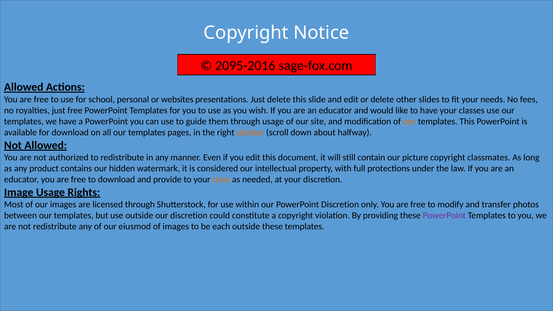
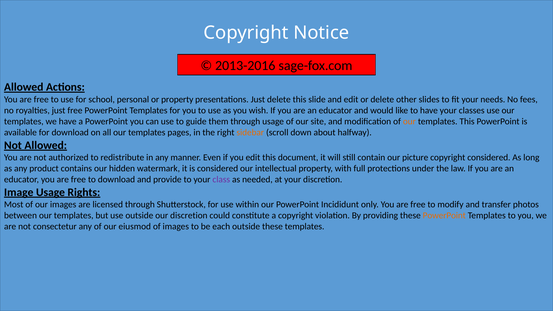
2095-2016: 2095-2016 -> 2013-2016 (245, 66)
or websites: websites -> property (177, 99)
copyright classmates: classmates -> considered (489, 158)
class colour: orange -> purple (221, 180)
PowerPoint Discretion: Discretion -> Incididunt (340, 205)
PowerPoint colour: purple -> orange (444, 216)
not redistribute: redistribute -> consectetur (55, 227)
